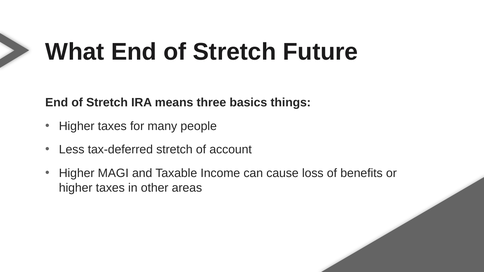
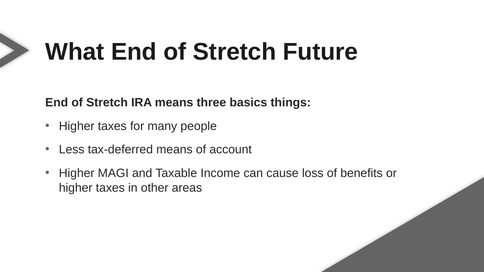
tax-deferred stretch: stretch -> means (174, 150)
